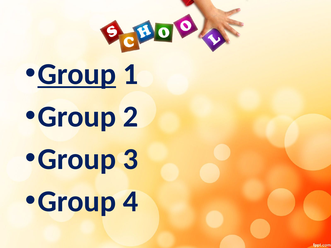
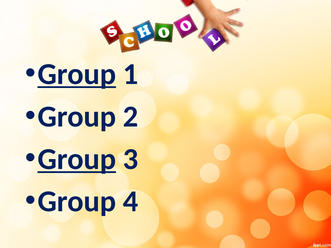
Group underline: none -> present (77, 159)
